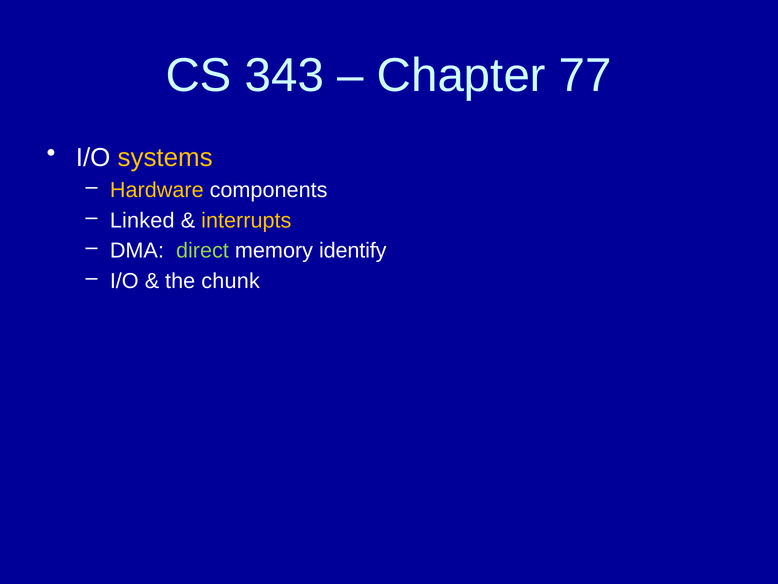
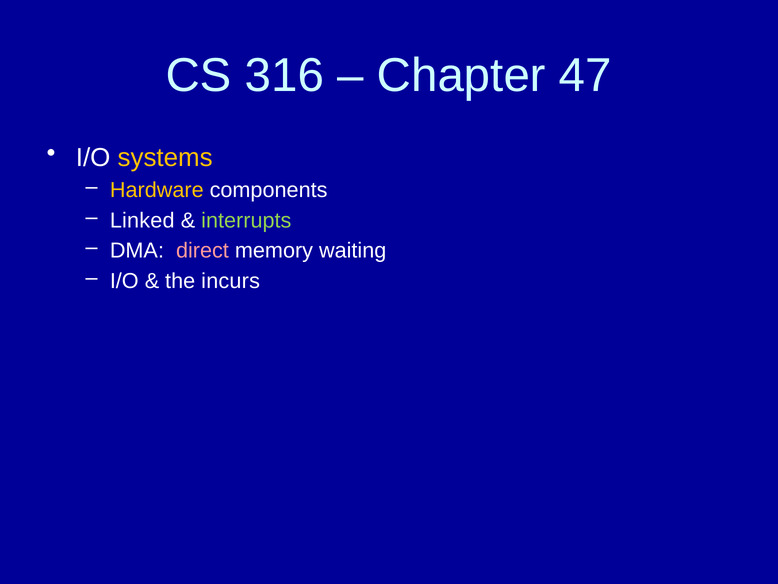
343: 343 -> 316 (284, 75)
77: 77 -> 47 (585, 75)
interrupts colour: yellow -> light green (246, 220)
direct colour: light green -> pink (202, 250)
identify: identify -> waiting (353, 250)
chunk: chunk -> incurs (231, 281)
